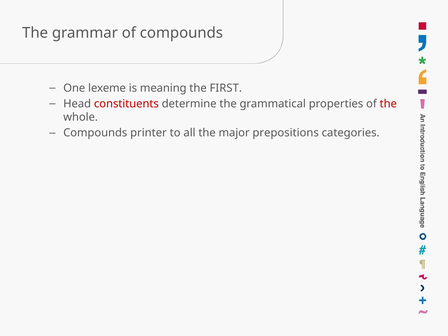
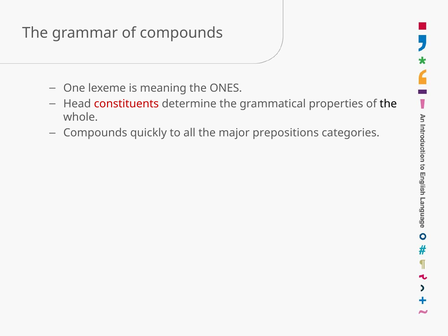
FIRST: FIRST -> ONES (226, 88)
the colour: red -> black (388, 104)
printer: printer -> quickly (149, 133)
